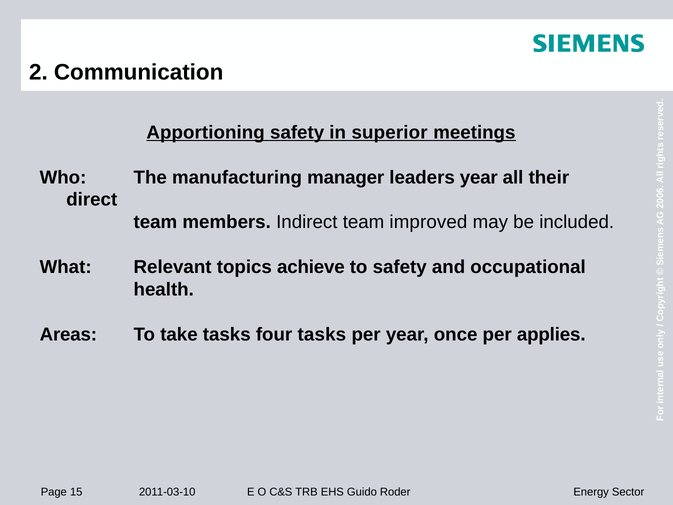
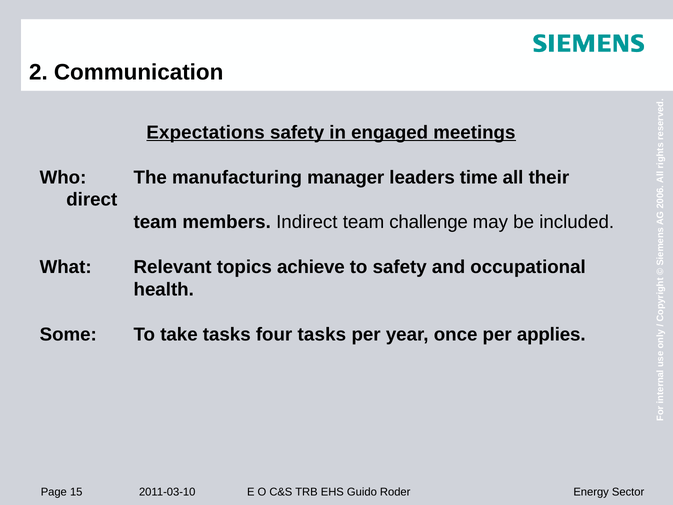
Apportioning: Apportioning -> Expectations (206, 132)
superior: superior -> engaged (390, 132)
leaders year: year -> time (479, 177)
improved: improved -> challenge (429, 222)
Areas: Areas -> Some (68, 334)
